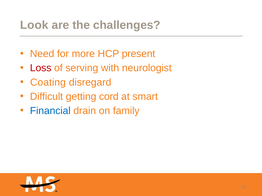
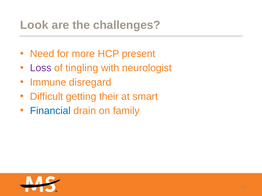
Loss colour: red -> purple (41, 68)
serving: serving -> tingling (82, 68)
Coating: Coating -> Immune (48, 82)
cord: cord -> their (109, 97)
